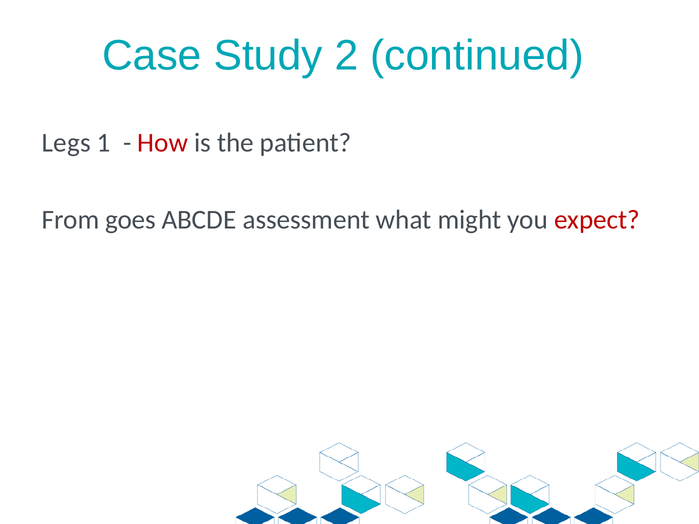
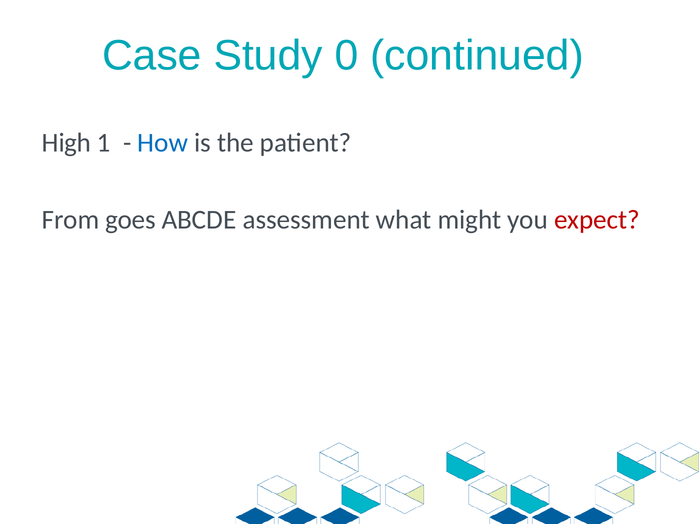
2: 2 -> 0 (346, 56)
Legs: Legs -> High (67, 143)
How colour: red -> blue (163, 143)
